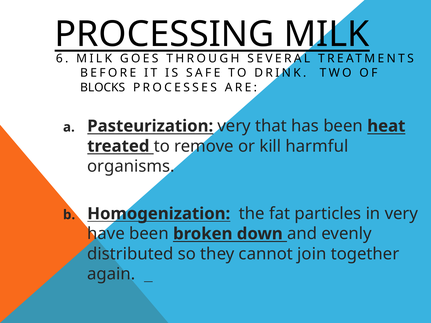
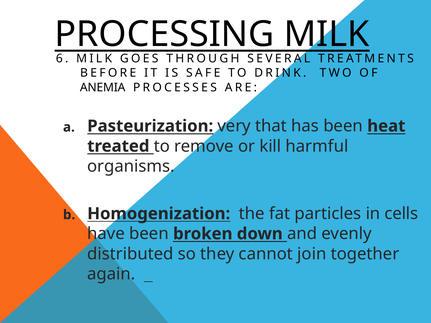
BLOCKS: BLOCKS -> ANEMIA (103, 87)
in very: very -> cells (401, 214)
